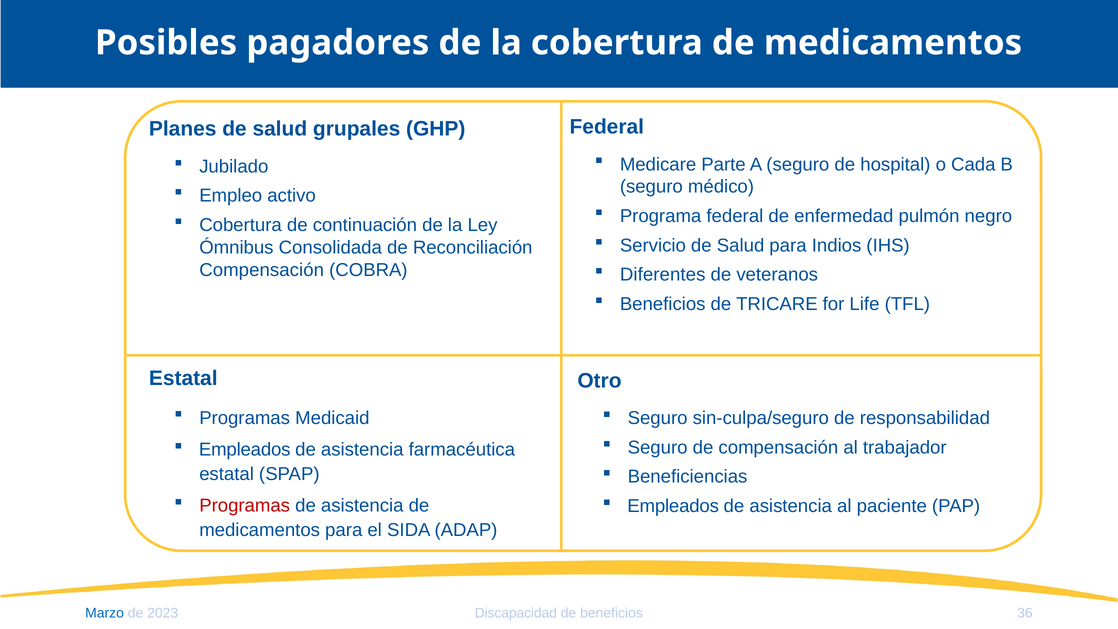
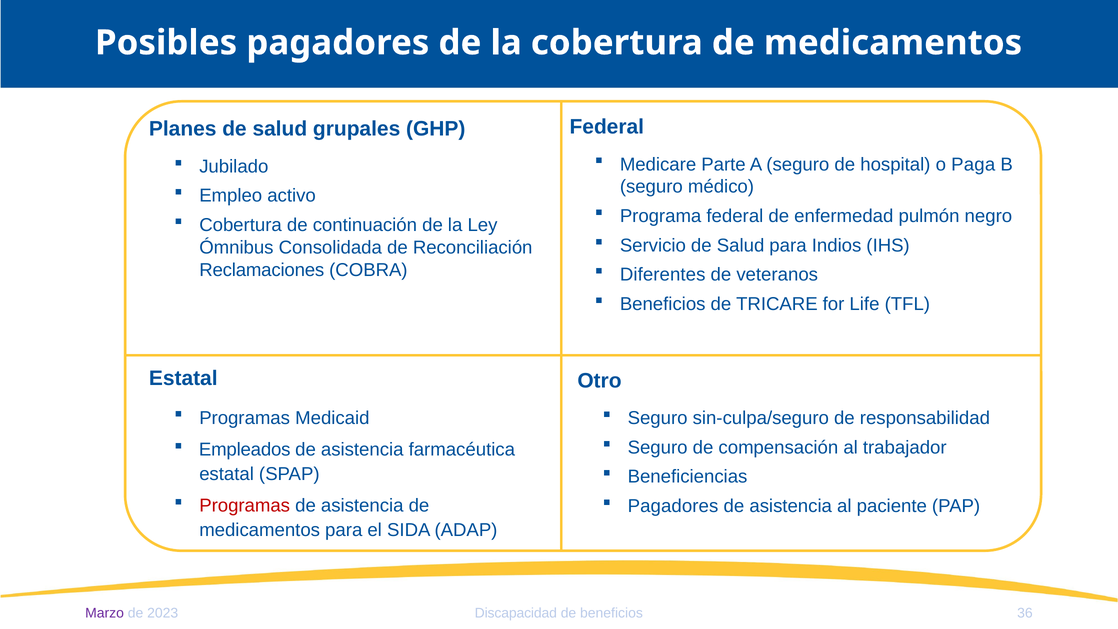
Cada: Cada -> Paga (973, 164)
Compensación: Compensación -> Reclamaciones (262, 270)
Empleados: Empleados -> Pagadores (673, 506)
Marzo colour: blue -> purple (105, 613)
